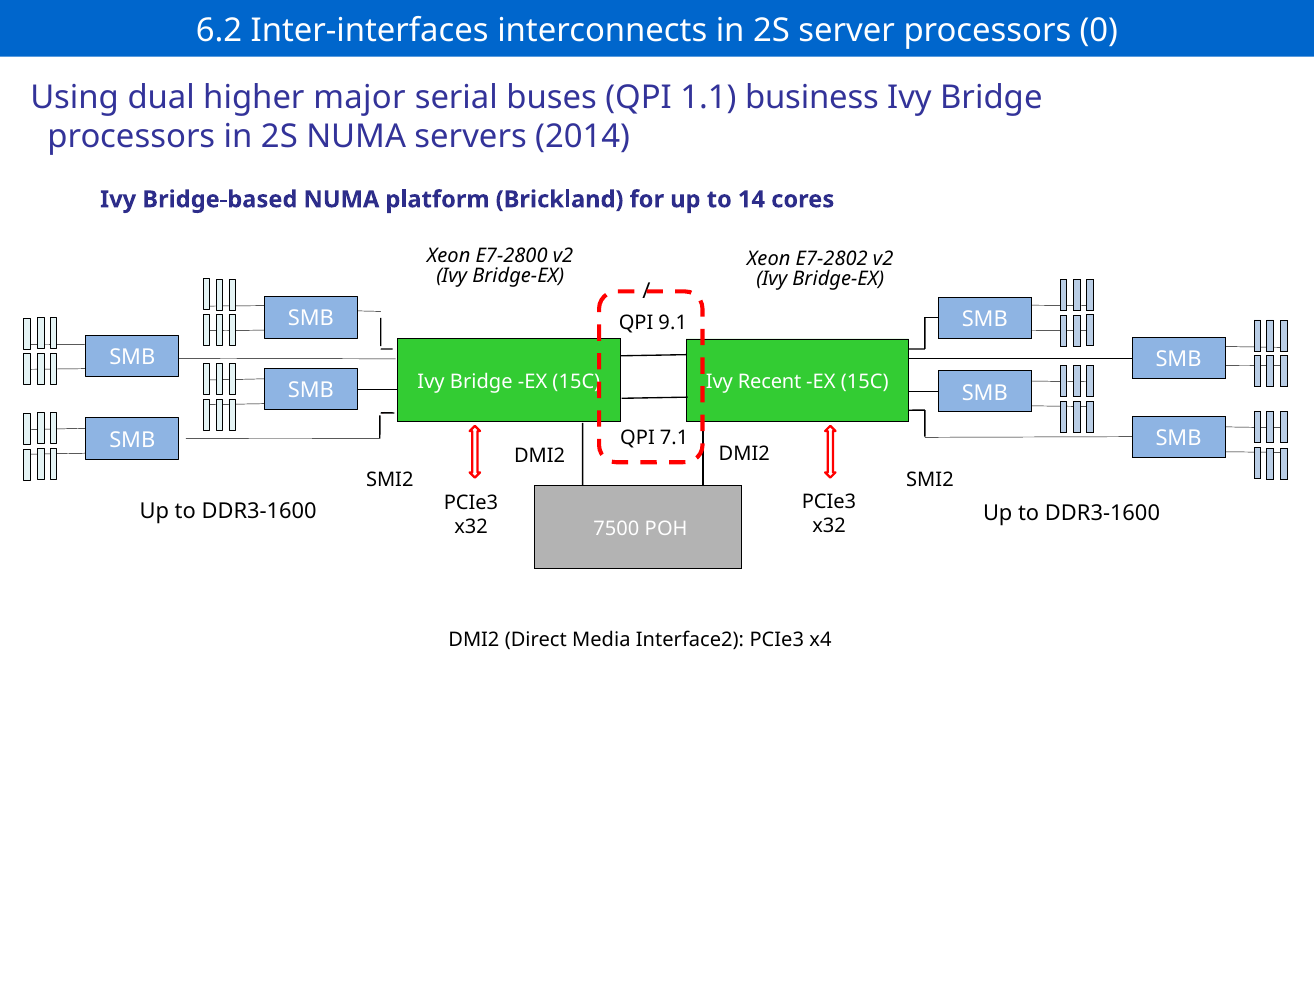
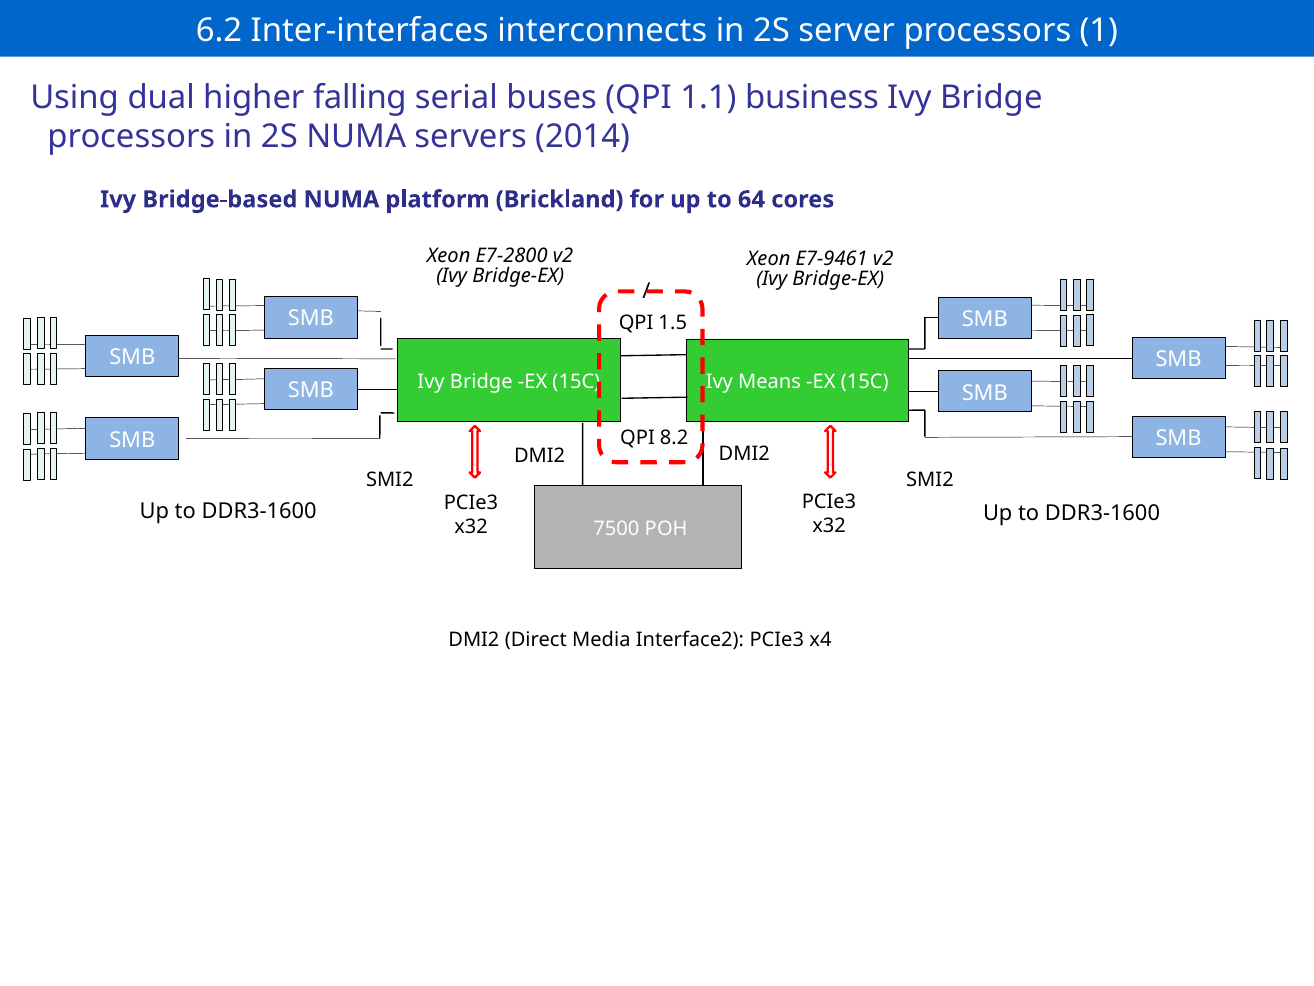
0: 0 -> 1 (1099, 31)
major: major -> falling (360, 97)
14: 14 -> 64 (751, 199)
E7-2802: E7-2802 -> E7-9461 (832, 259)
9.1: 9.1 -> 1.5 (673, 322)
Recent: Recent -> Means (770, 382)
7.1: 7.1 -> 8.2 (674, 438)
